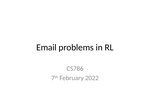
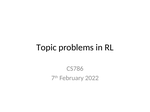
Email: Email -> Topic (46, 48)
